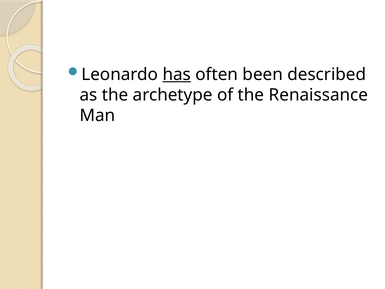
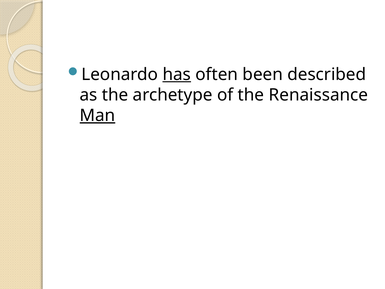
Man underline: none -> present (97, 115)
